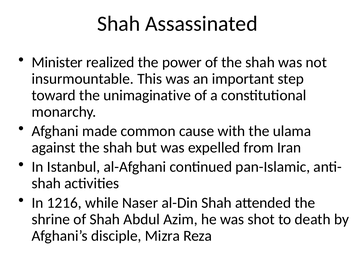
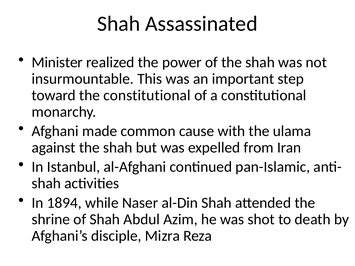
the unimaginative: unimaginative -> constitutional (147, 95)
1216: 1216 -> 1894 (64, 203)
